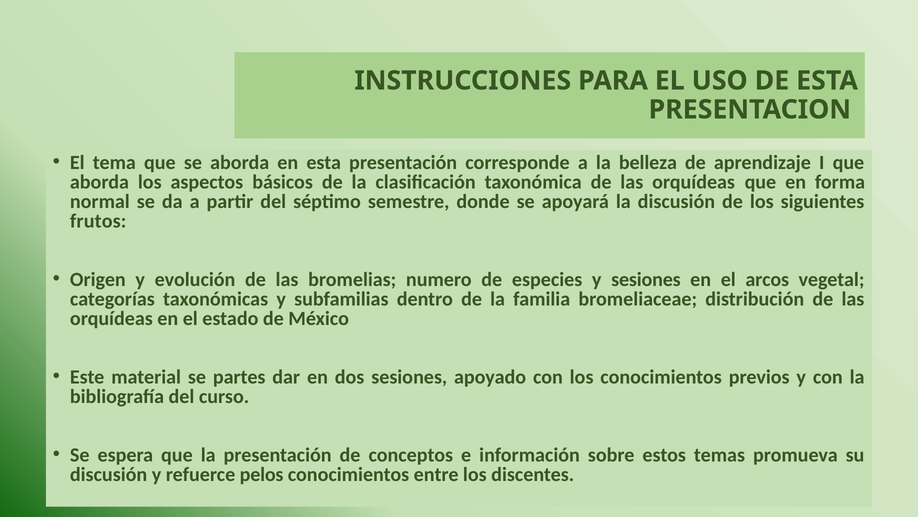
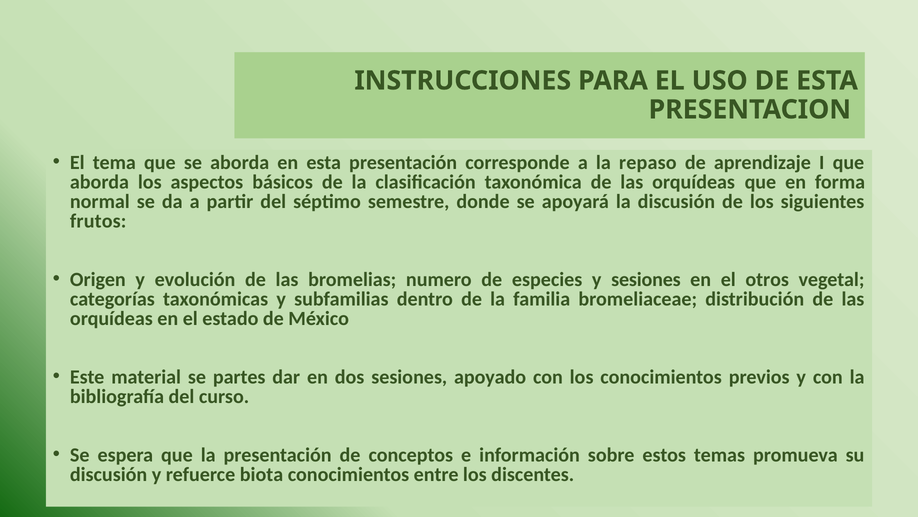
belleza: belleza -> repaso (648, 162)
arcos: arcos -> otros (767, 279)
pelos: pelos -> biota (261, 474)
